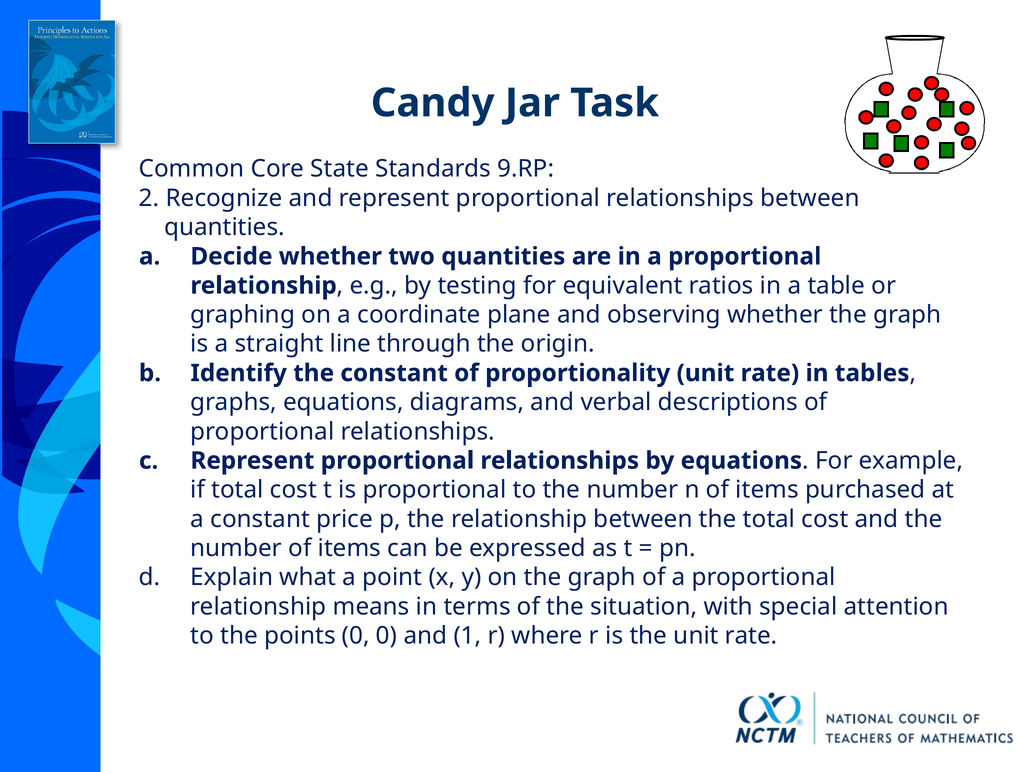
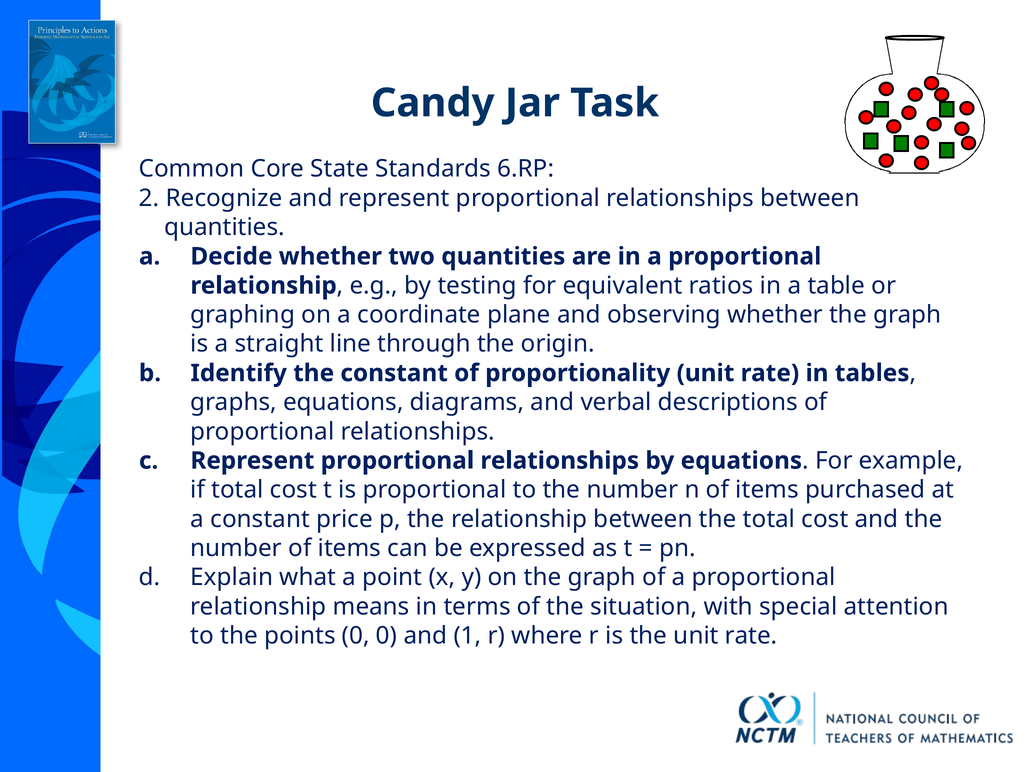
9.RP: 9.RP -> 6.RP (526, 169)
